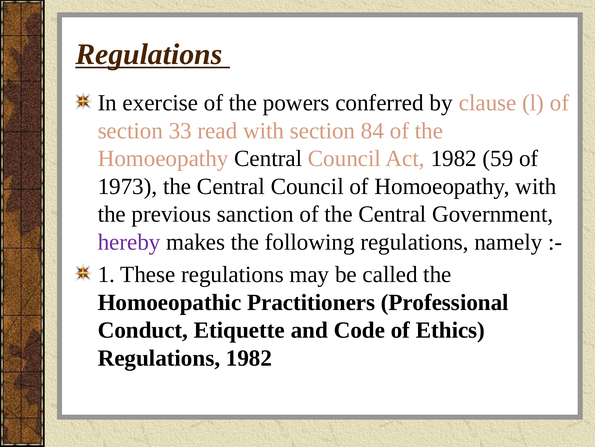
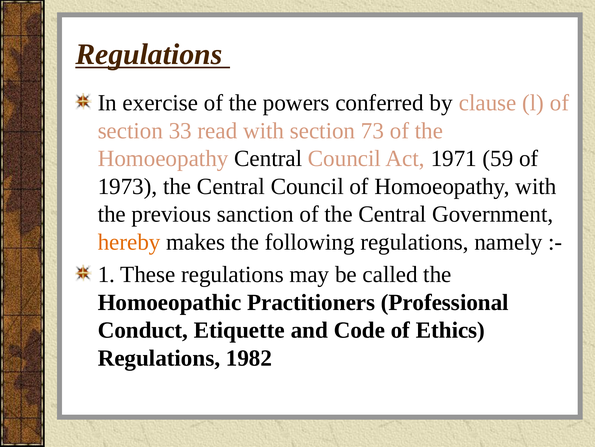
84: 84 -> 73 (373, 131)
Act 1982: 1982 -> 1971 (454, 158)
hereby colour: purple -> orange (129, 242)
